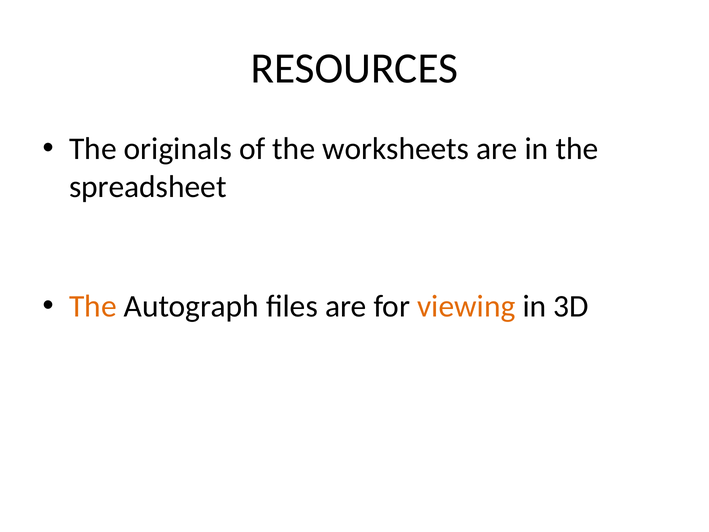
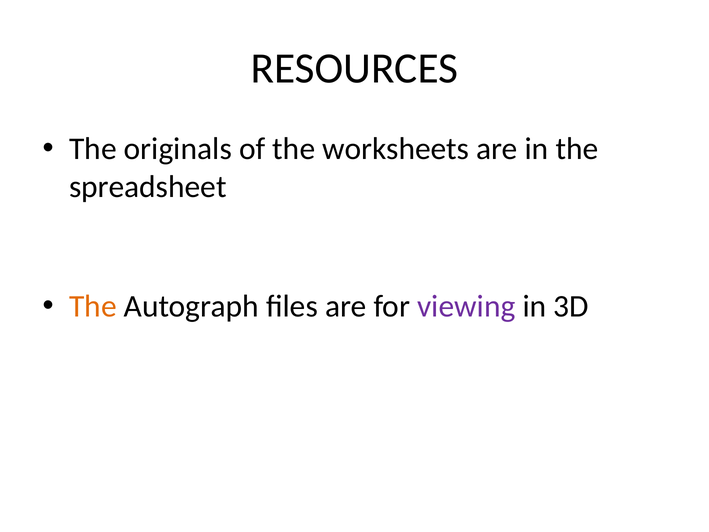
viewing colour: orange -> purple (466, 306)
